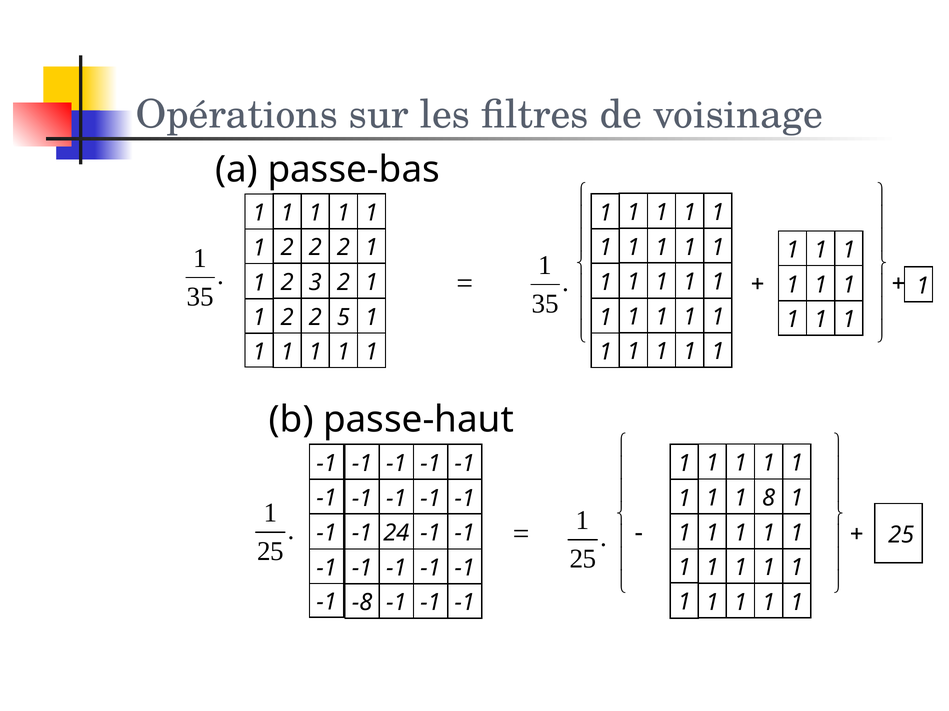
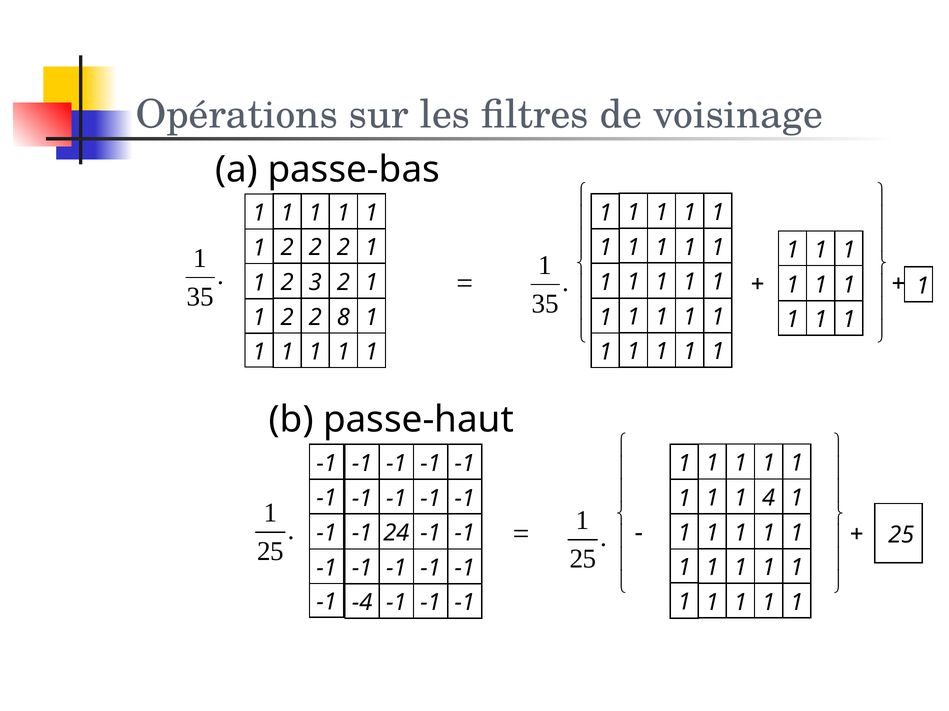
5: 5 -> 8 (343, 318)
8: 8 -> 4 (769, 498)
-8: -8 -> -4 (362, 603)
